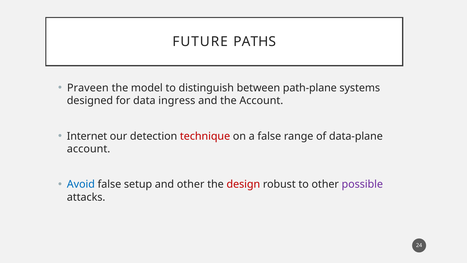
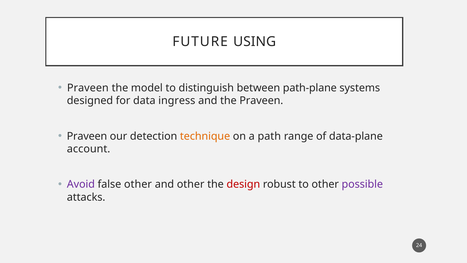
PATHS: PATHS -> USING (255, 41)
the Account: Account -> Praveen (261, 101)
Internet: Internet -> Praveen (87, 136)
technique colour: red -> orange (205, 136)
a false: false -> path (269, 136)
Avoid colour: blue -> purple (81, 184)
false setup: setup -> other (138, 184)
